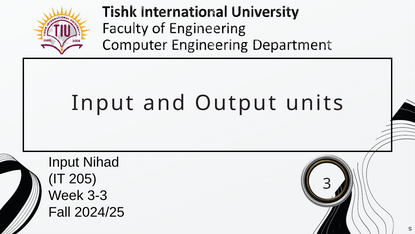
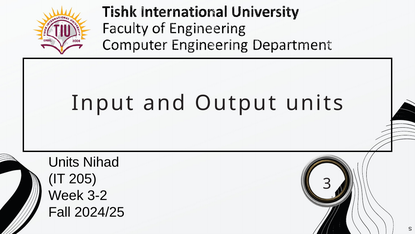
Input: Input -> Units (64, 162)
3-3: 3-3 -> 3-2 (97, 195)
